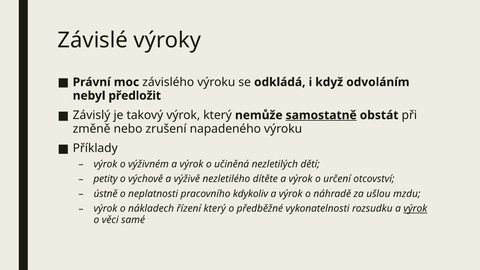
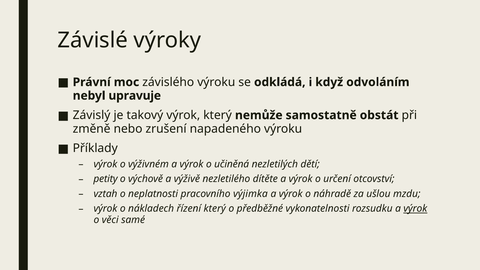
předložit: předložit -> upravuje (135, 96)
samostatně underline: present -> none (321, 115)
ústně: ústně -> vztah (105, 194)
kdykoliv: kdykoliv -> výjimka (250, 194)
